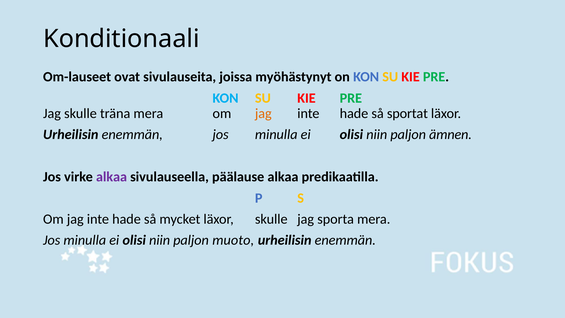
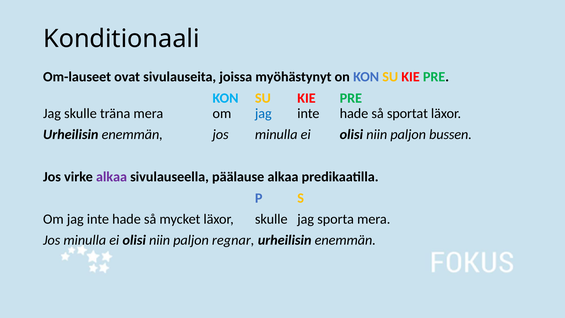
jag colour: orange -> blue (263, 113)
ämnen: ämnen -> bussen (450, 134)
muoto: muoto -> regnar (233, 240)
